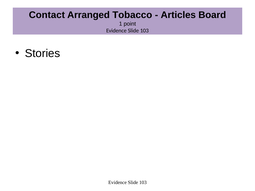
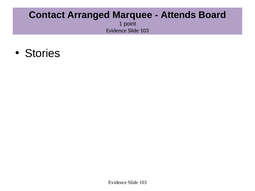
Tobacco: Tobacco -> Marquee (132, 15)
Articles: Articles -> Attends (178, 15)
